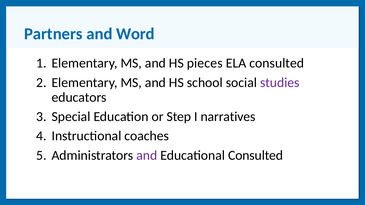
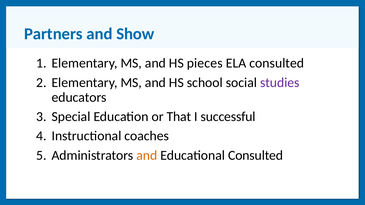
Word: Word -> Show (135, 34)
Step: Step -> That (179, 117)
narratives: narratives -> successful (228, 117)
and colour: purple -> orange (147, 155)
